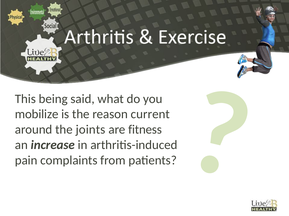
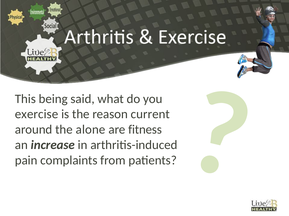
mobilize: mobilize -> exercise (37, 115)
joints: joints -> alone (91, 130)
